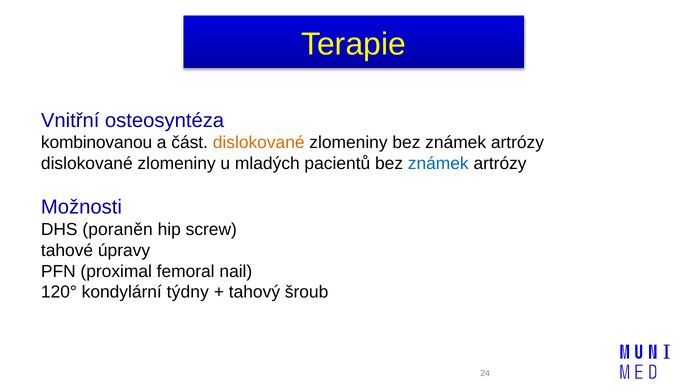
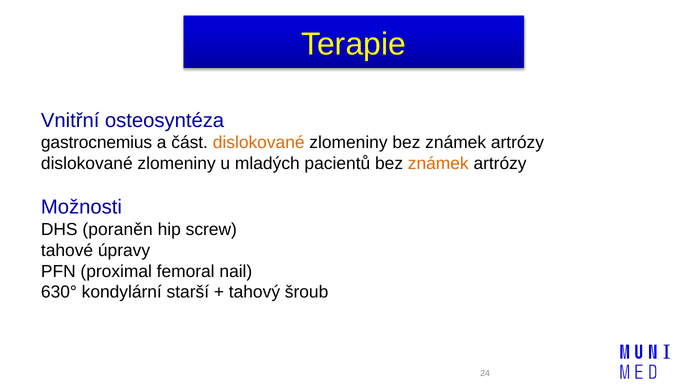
kombinovanou: kombinovanou -> gastrocnemius (97, 143)
známek colour: blue -> orange (438, 164)
120°: 120° -> 630° (59, 292)
týdny: týdny -> starší (188, 292)
